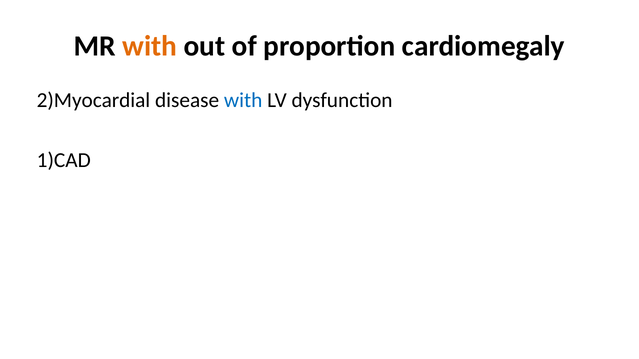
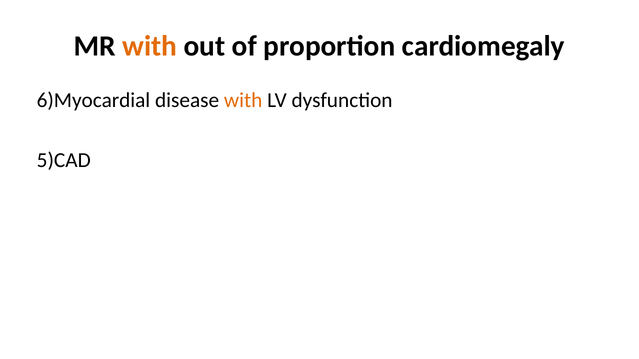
2)Myocardial: 2)Myocardial -> 6)Myocardial (93, 101)
with colour: blue -> orange (243, 101)
1)CAD: 1)CAD -> 5)CAD (64, 160)
